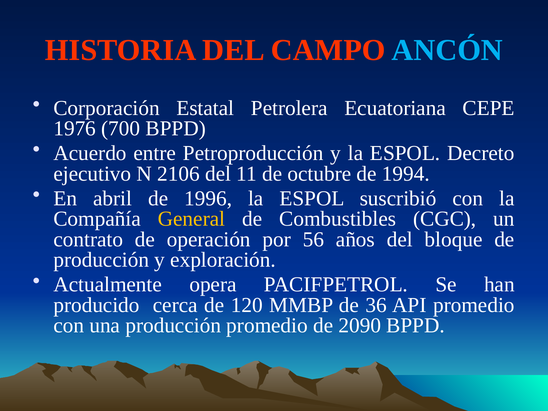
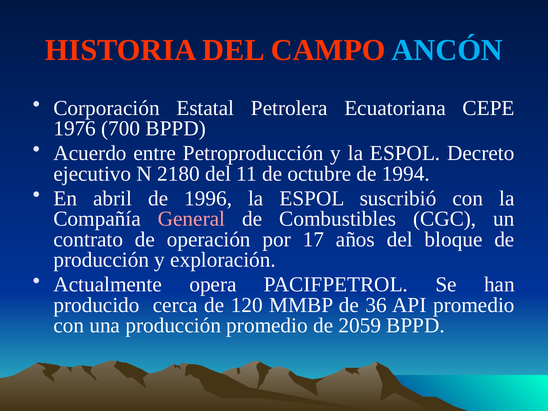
2106: 2106 -> 2180 (179, 174)
General colour: yellow -> pink (191, 219)
56: 56 -> 17 (313, 239)
2090: 2090 -> 2059 (360, 326)
